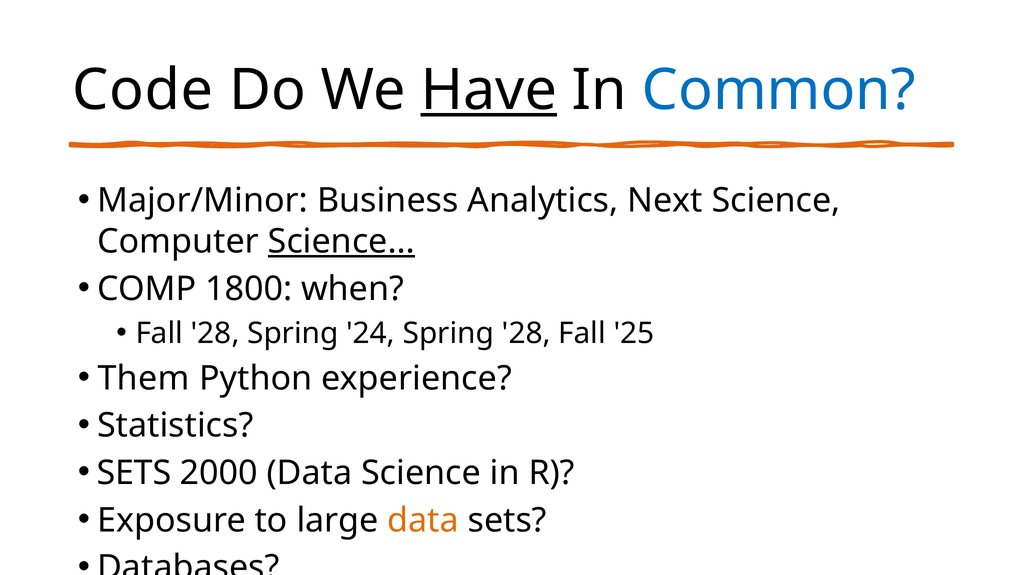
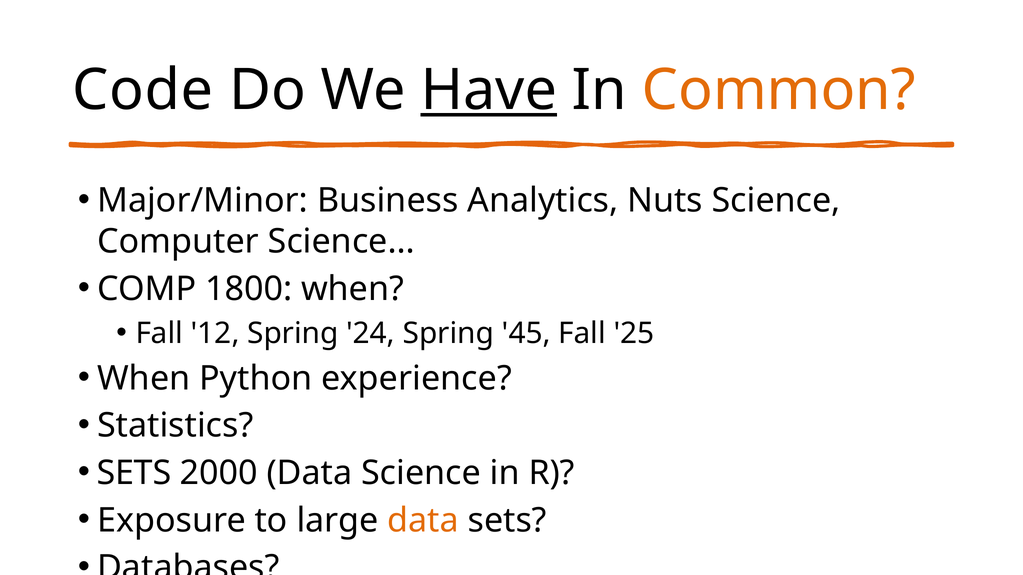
Common colour: blue -> orange (779, 90)
Next: Next -> Nuts (665, 201)
Science underline: present -> none (341, 242)
Fall 28: 28 -> 12 (215, 334)
Spring 28: 28 -> 45 (526, 334)
Them: Them -> When (144, 379)
